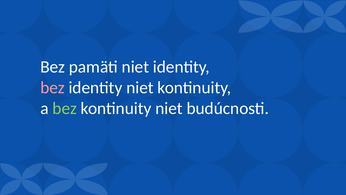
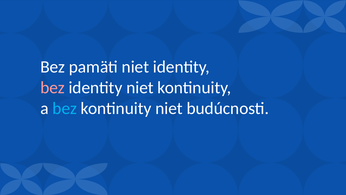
bez colour: light green -> light blue (65, 108)
